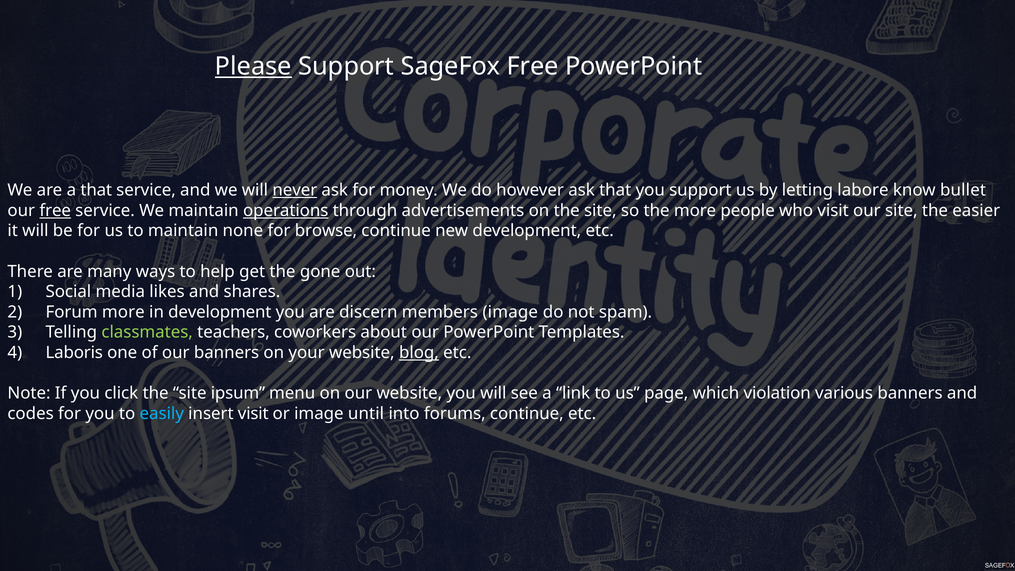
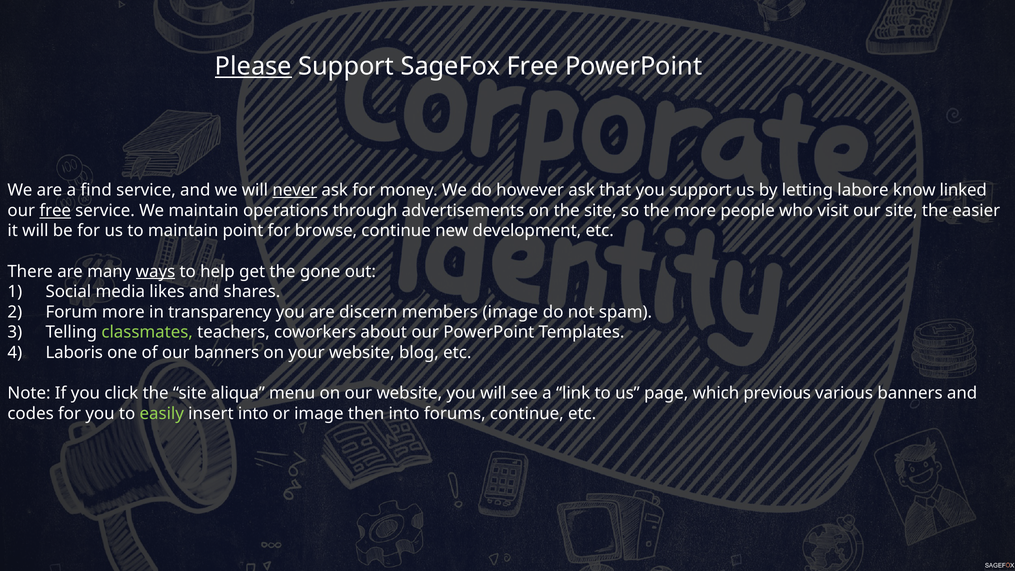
a that: that -> find (96, 190)
bullet: bullet -> linked (963, 190)
operations underline: present -> none (286, 211)
none: none -> point (243, 231)
ways underline: none -> present (156, 271)
in development: development -> transparency (220, 312)
blog underline: present -> none (419, 353)
ipsum: ipsum -> aliqua (238, 393)
violation: violation -> previous (777, 393)
easily colour: light blue -> light green (162, 413)
insert visit: visit -> into (253, 413)
until: until -> then (366, 413)
